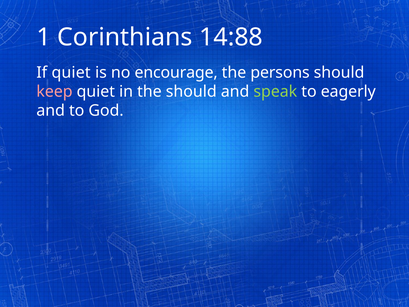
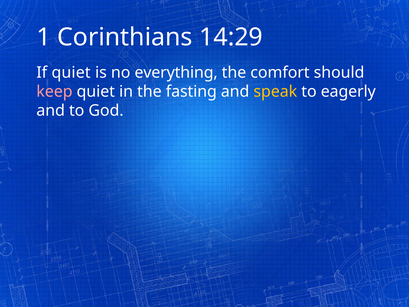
14:88: 14:88 -> 14:29 (231, 37)
encourage: encourage -> everything (176, 72)
persons: persons -> comfort (280, 72)
the should: should -> fasting (191, 91)
speak colour: light green -> yellow (275, 91)
